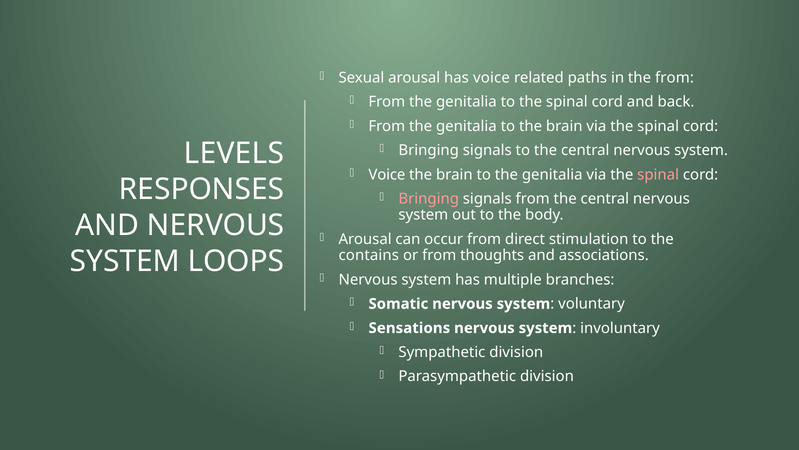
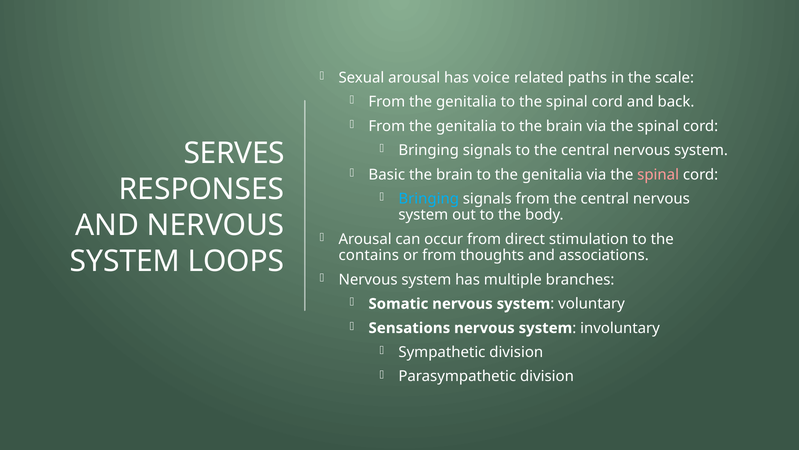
the from: from -> scale (675, 78)
LEVELS: LEVELS -> SERVES (234, 153)
Voice: Voice -> Basic (387, 174)
Bringing colour: pink -> light blue (429, 199)
